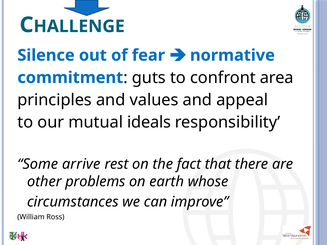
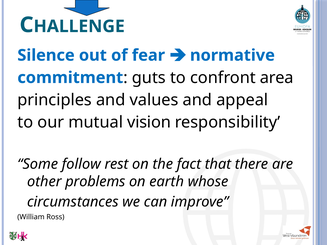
ideals: ideals -> vision (149, 122)
arrive: arrive -> follow (81, 164)
